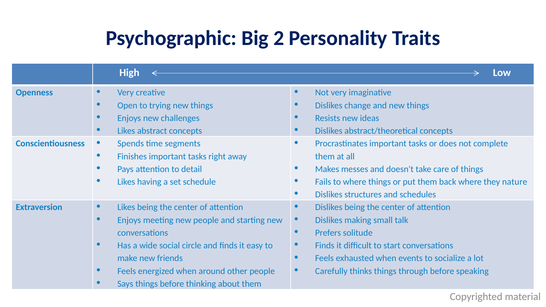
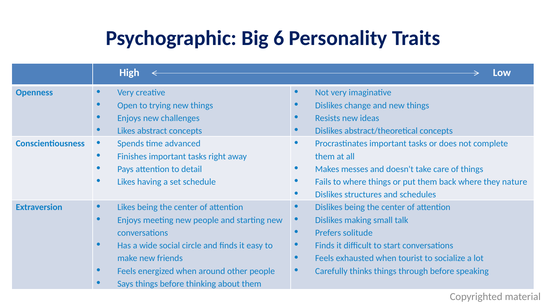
2: 2 -> 6 (279, 38)
segments: segments -> advanced (183, 144)
events: events -> tourist (411, 258)
